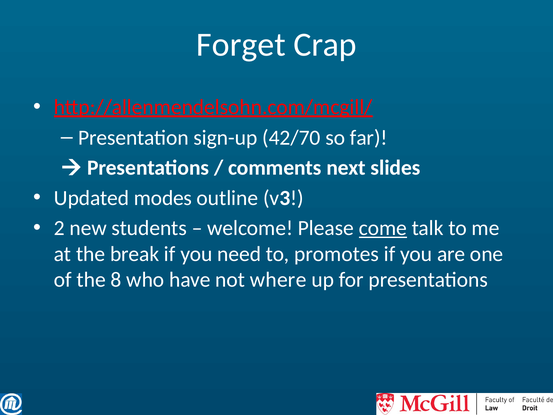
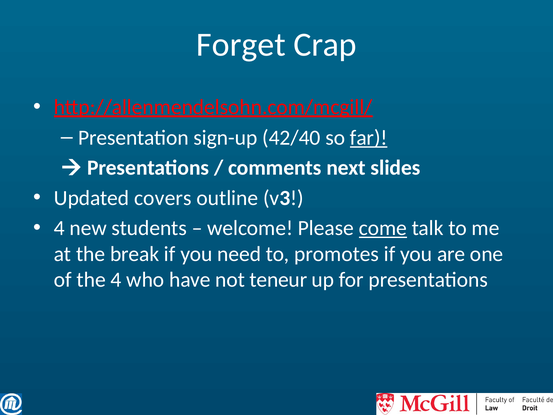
42/70: 42/70 -> 42/40 (291, 138)
far underline: none -> present (369, 138)
modes: modes -> covers (163, 198)
2: 2 -> 4 (59, 228)
the 8: 8 -> 4 (116, 280)
where: where -> teneur (278, 280)
